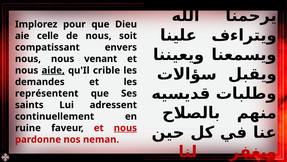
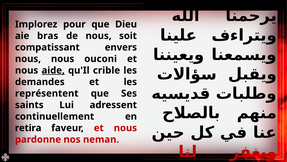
celle: celle -> bras (48, 36)
venant: venant -> ouconi (101, 59)
ruine: ruine -> retira (28, 128)
nous underline: present -> none (125, 128)
